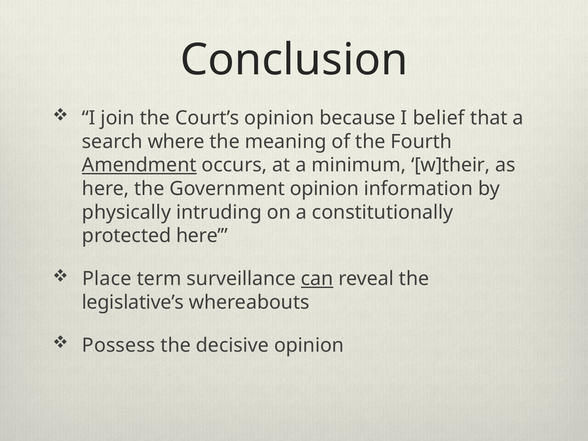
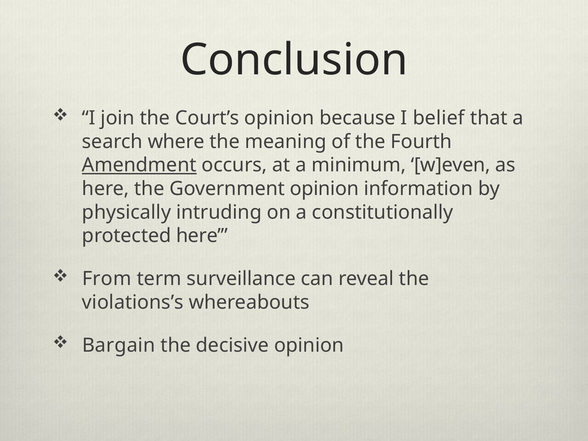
w]their: w]their -> w]even (451, 165)
Place: Place -> From (107, 279)
can underline: present -> none (317, 279)
legislative’s: legislative’s -> violations’s (133, 302)
Possess: Possess -> Bargain (119, 345)
